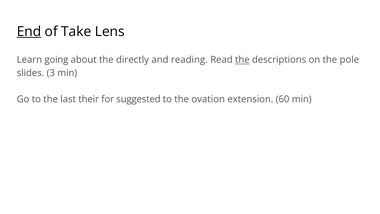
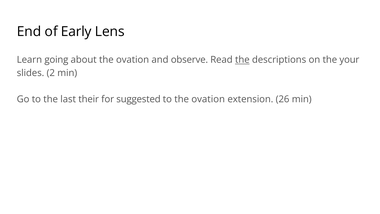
End underline: present -> none (29, 31)
Take: Take -> Early (76, 31)
about the directly: directly -> ovation (133, 60)
reading: reading -> observe (189, 60)
pole: pole -> your (349, 60)
3: 3 -> 2 (51, 73)
60: 60 -> 26 (283, 99)
